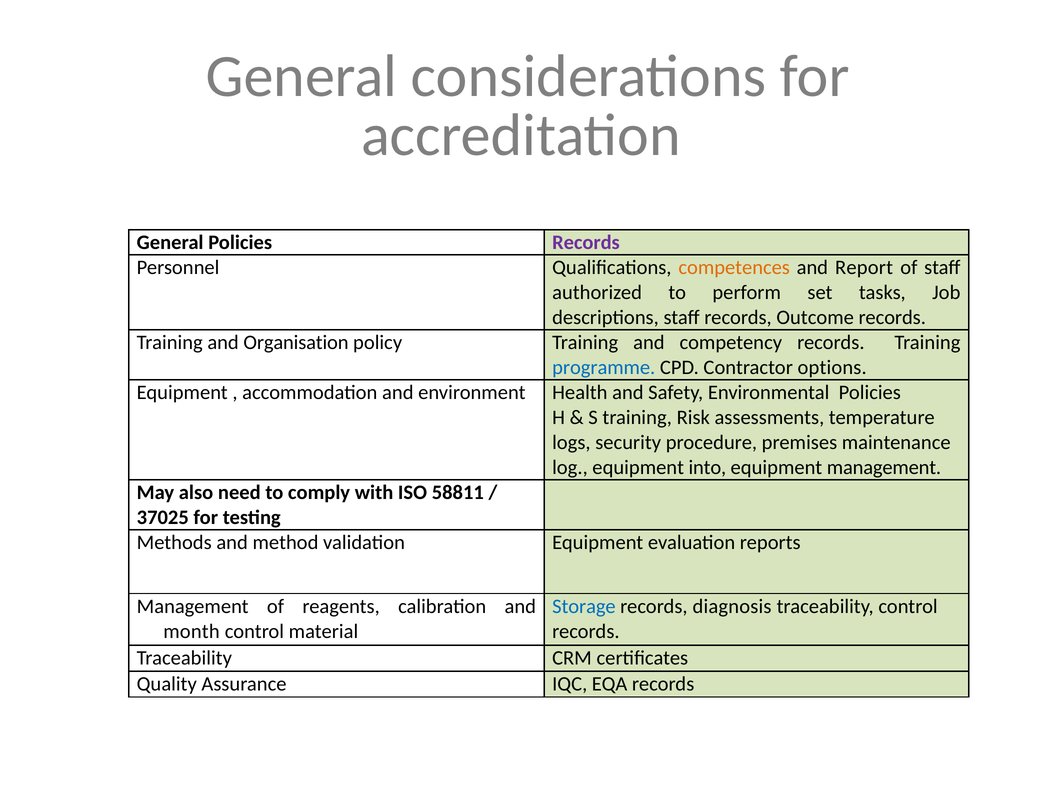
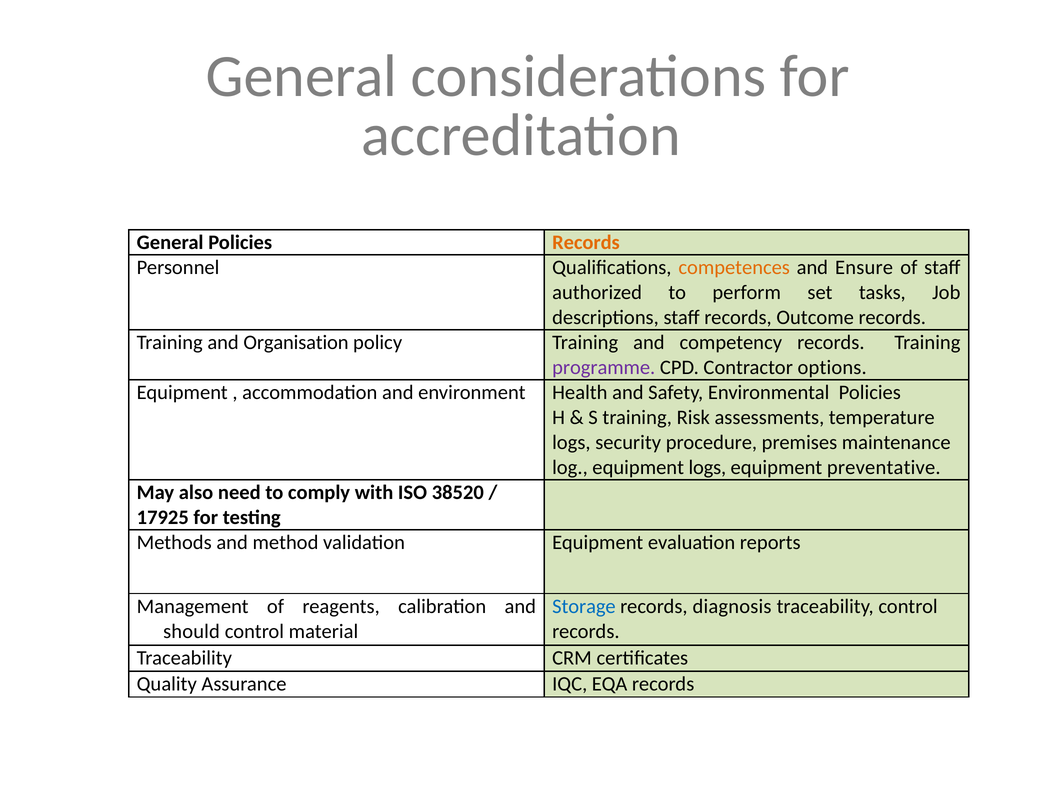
Records colour: purple -> orange (586, 242)
Report: Report -> Ensure (864, 267)
programme colour: blue -> purple (604, 367)
equipment into: into -> logs (707, 467)
equipment management: management -> preventative (884, 467)
58811: 58811 -> 38520 (458, 492)
37025: 37025 -> 17925 (163, 517)
month: month -> should (192, 631)
